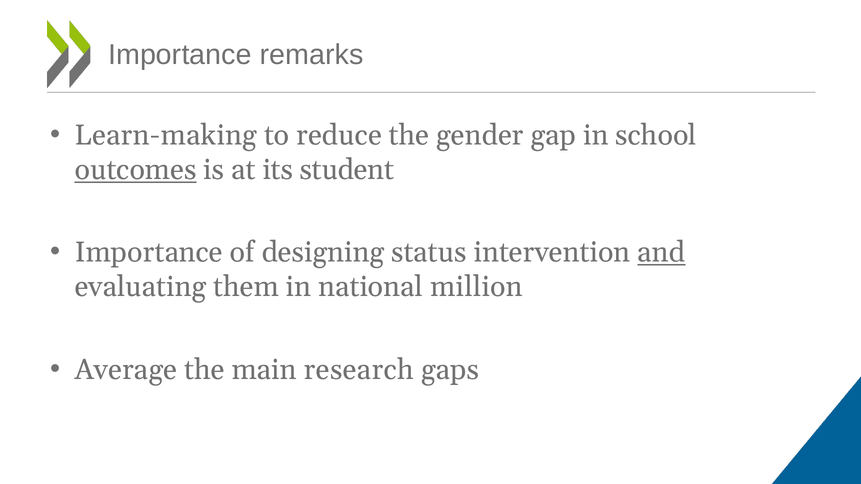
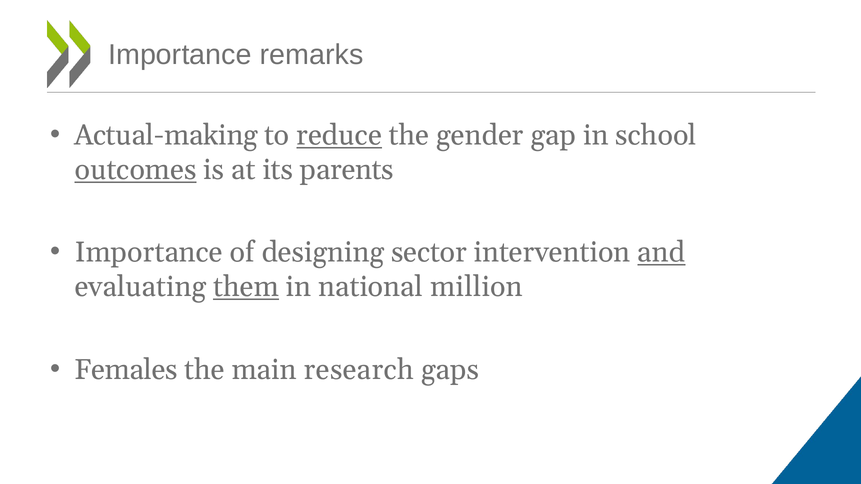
Learn-making: Learn-making -> Actual-making (166, 136)
reduce underline: none -> present (339, 136)
student: student -> parents (347, 170)
status: status -> sector (429, 253)
them underline: none -> present (246, 287)
Average: Average -> Females (126, 370)
